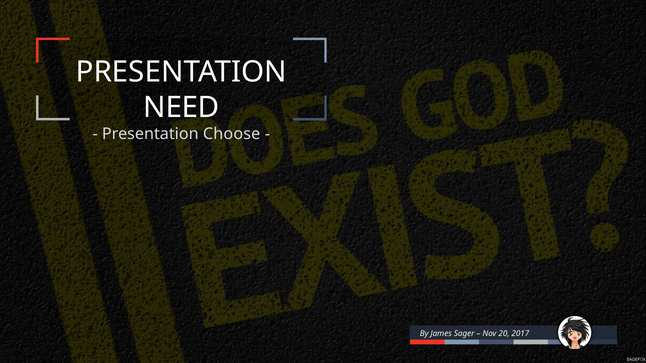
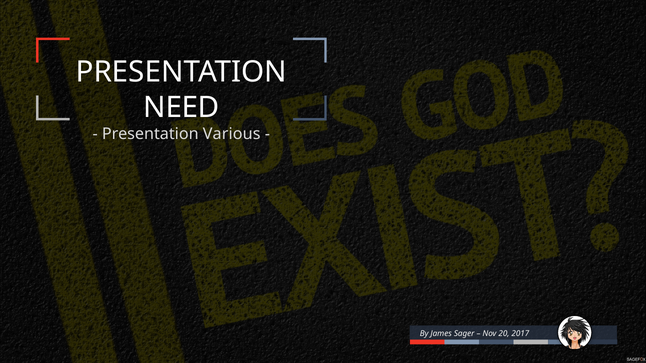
Choose: Choose -> Various (232, 134)
